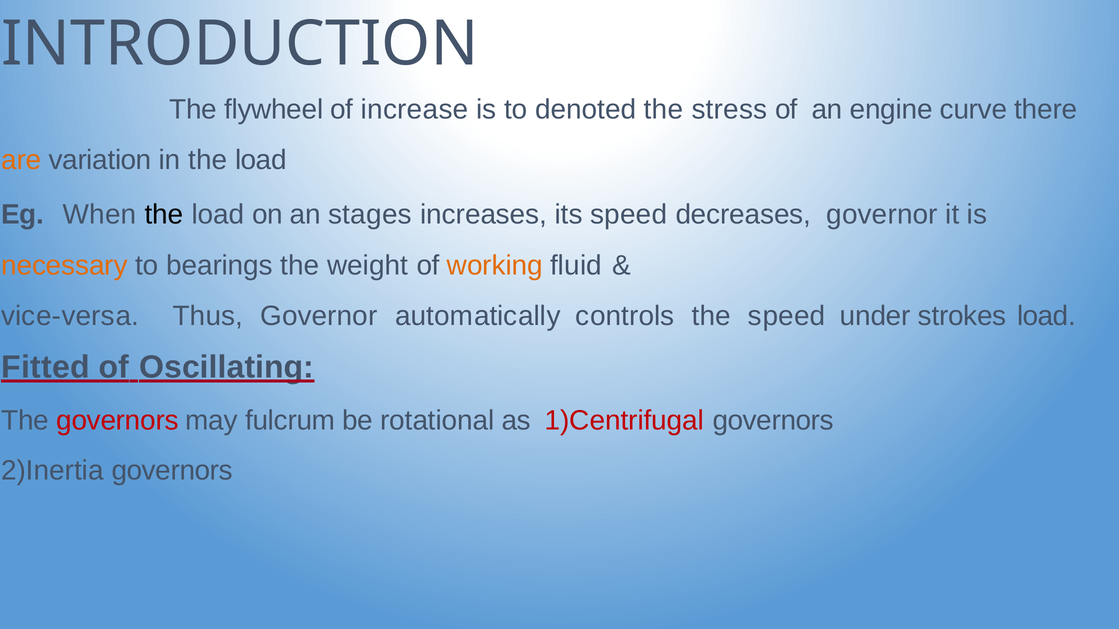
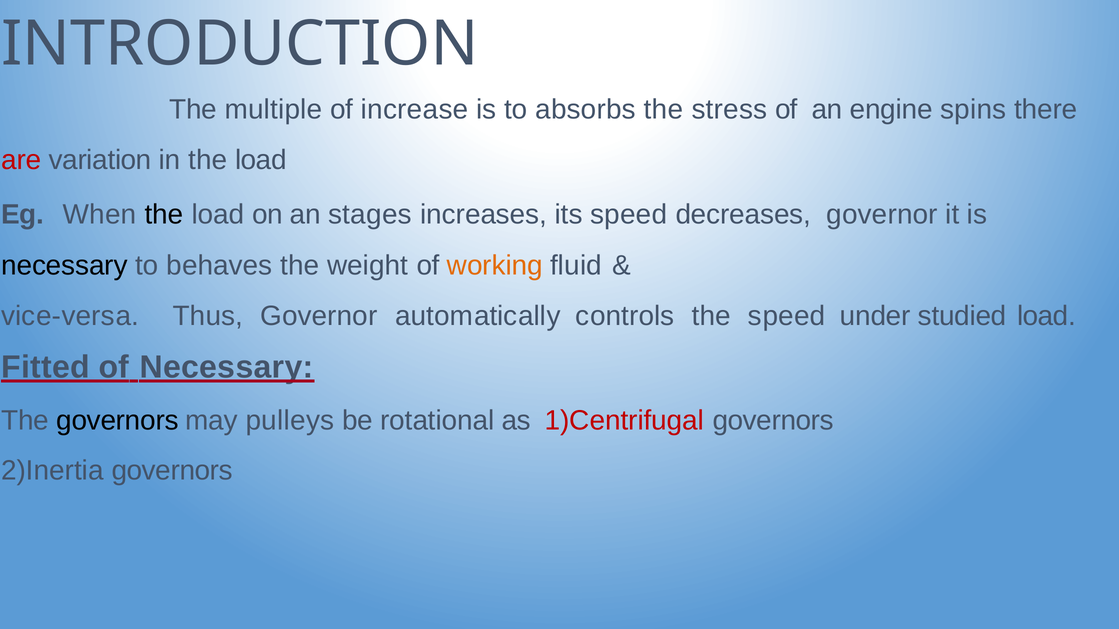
flywheel: flywheel -> multiple (273, 110)
denoted: denoted -> absorbs (586, 110)
curve: curve -> spins (973, 110)
are colour: orange -> red (21, 160)
necessary colour: orange -> black (64, 266)
bearings: bearings -> behaves (219, 266)
strokes: strokes -> studied (962, 316)
of Oscillating: Oscillating -> Necessary (227, 367)
governors colour: red -> black (117, 421)
fulcrum: fulcrum -> pulleys (290, 421)
